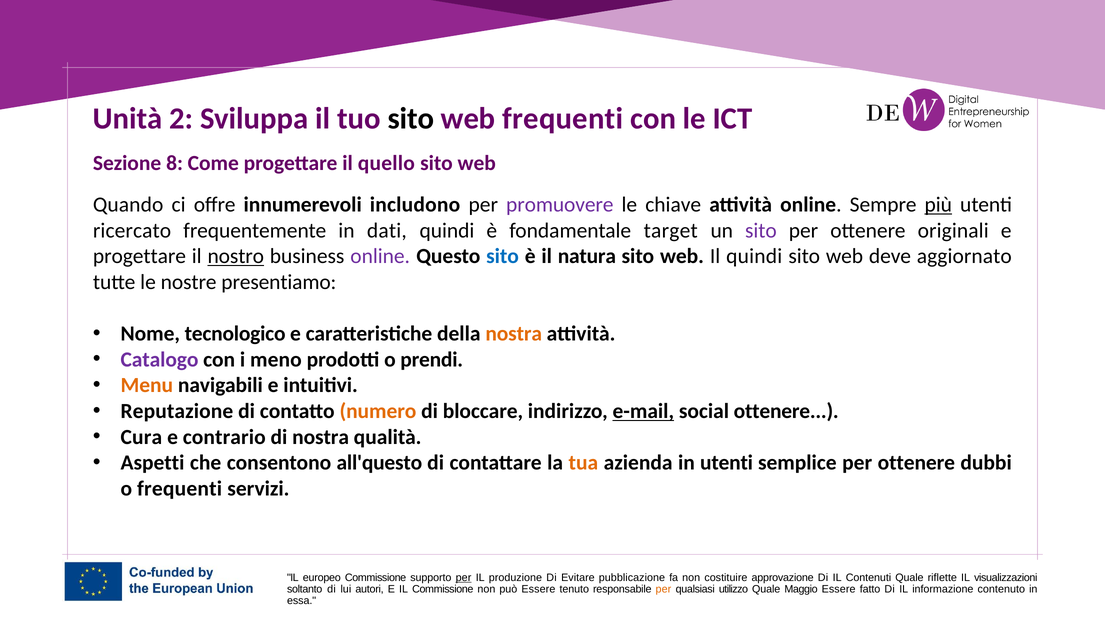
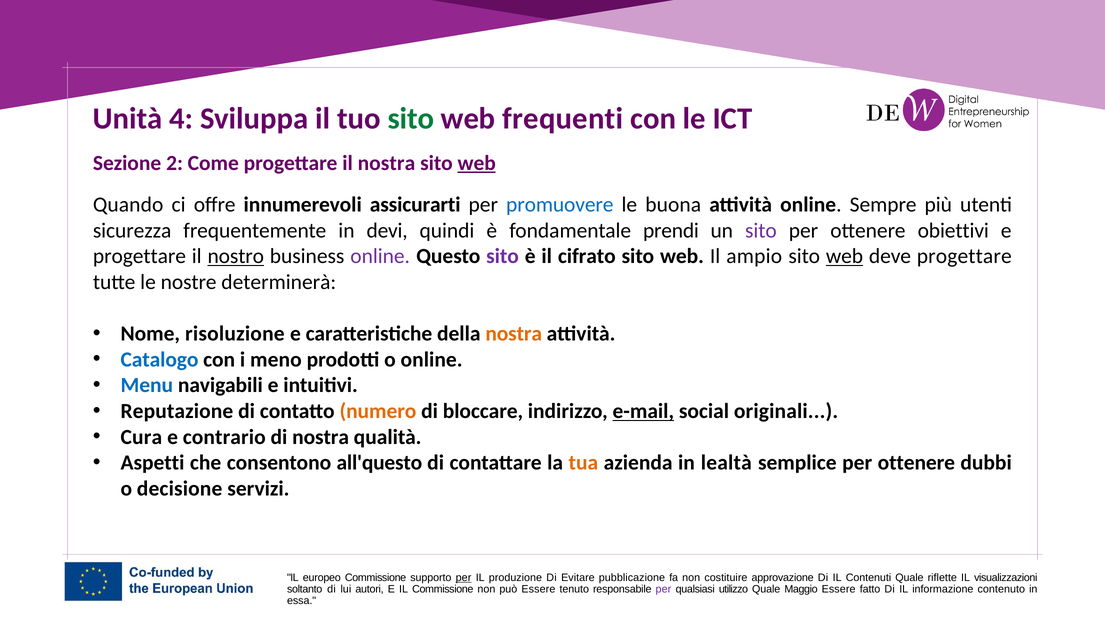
2: 2 -> 4 (181, 118)
sito colour: black -> green (411, 118)
8: 8 -> 2 (175, 163)
il quello: quello -> nostra (386, 163)
web underline: none -> present (477, 163)
includono: includono -> assicurarti (415, 205)
promuovere colour: purple -> blue (560, 205)
chiave: chiave -> buona (673, 205)
più underline: present -> none (938, 205)
ricercato: ricercato -> sicurezza (132, 230)
dati: dati -> devi (387, 230)
target: target -> prendi (671, 230)
originali: originali -> obiettivi (953, 230)
sito colour: blue -> purple (503, 256)
natura: natura -> cifrato (587, 256)
Il quindi: quindi -> ampio (754, 256)
web underline: none -> present (845, 256)
deve aggiornato: aggiornato -> progettare (964, 256)
presentiamo: presentiamo -> determinerà (279, 282)
tecnologico: tecnologico -> risoluzione (235, 334)
Catalogo colour: purple -> blue (160, 359)
o prendi: prendi -> online (432, 359)
Menu colour: orange -> blue (147, 385)
social ottenere: ottenere -> originali (786, 411)
in utenti: utenti -> lealtà (726, 463)
o frequenti: frequenti -> decisione (180, 488)
per colour: orange -> purple (663, 589)
